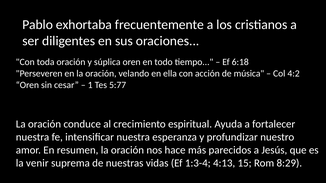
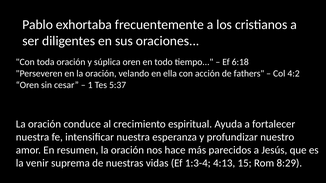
música: música -> fathers (249, 74)
5:77: 5:77 -> 5:37 (118, 85)
